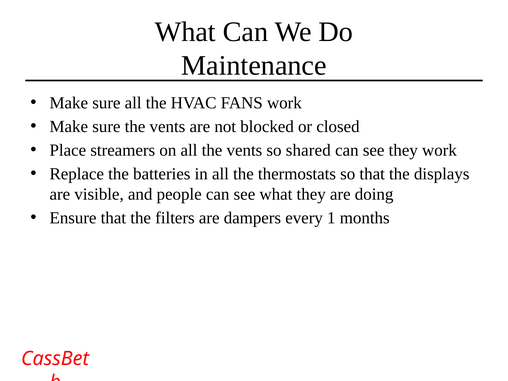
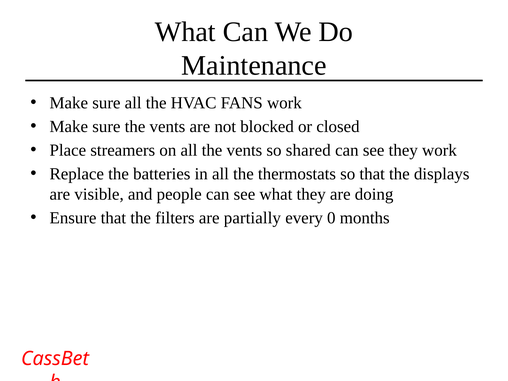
dampers: dampers -> partially (252, 218)
1: 1 -> 0 (331, 218)
